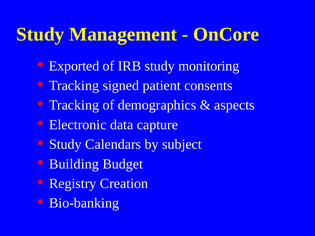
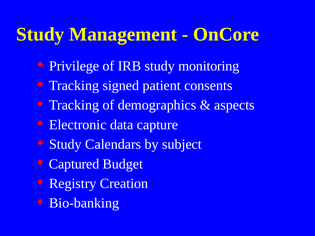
Exported: Exported -> Privilege (74, 66)
Building: Building -> Captured (74, 164)
